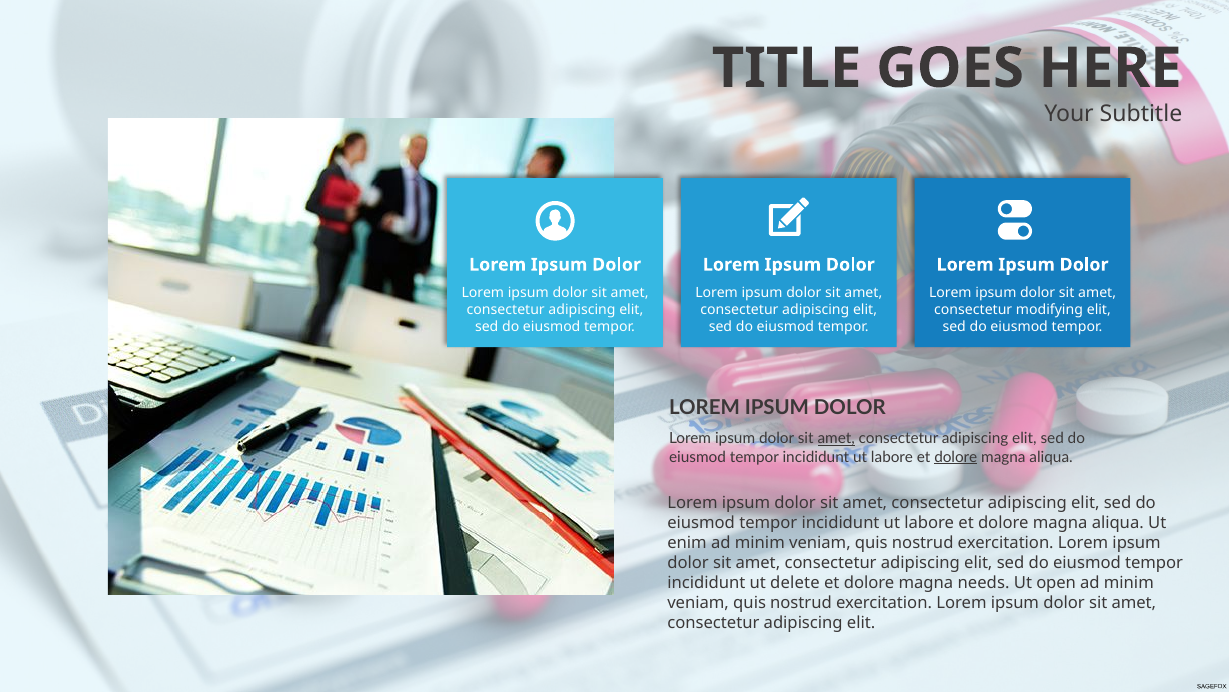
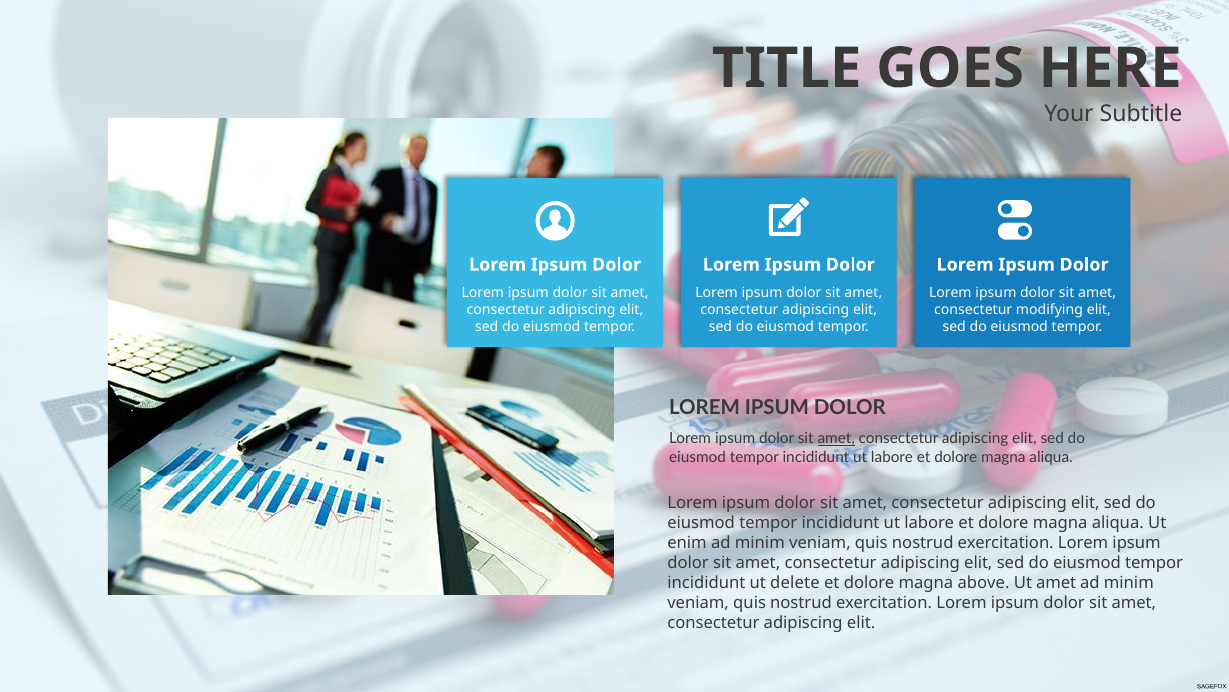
dolore underline: present -> none (956, 457)
needs: needs -> above (984, 582)
Ut open: open -> amet (1056, 582)
